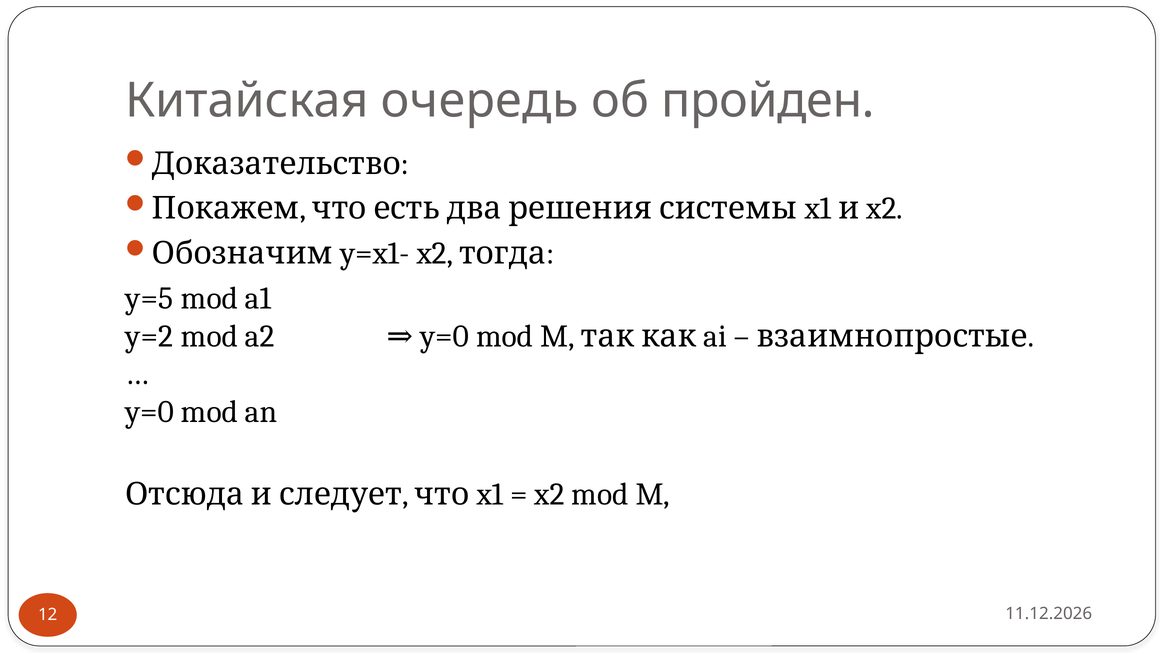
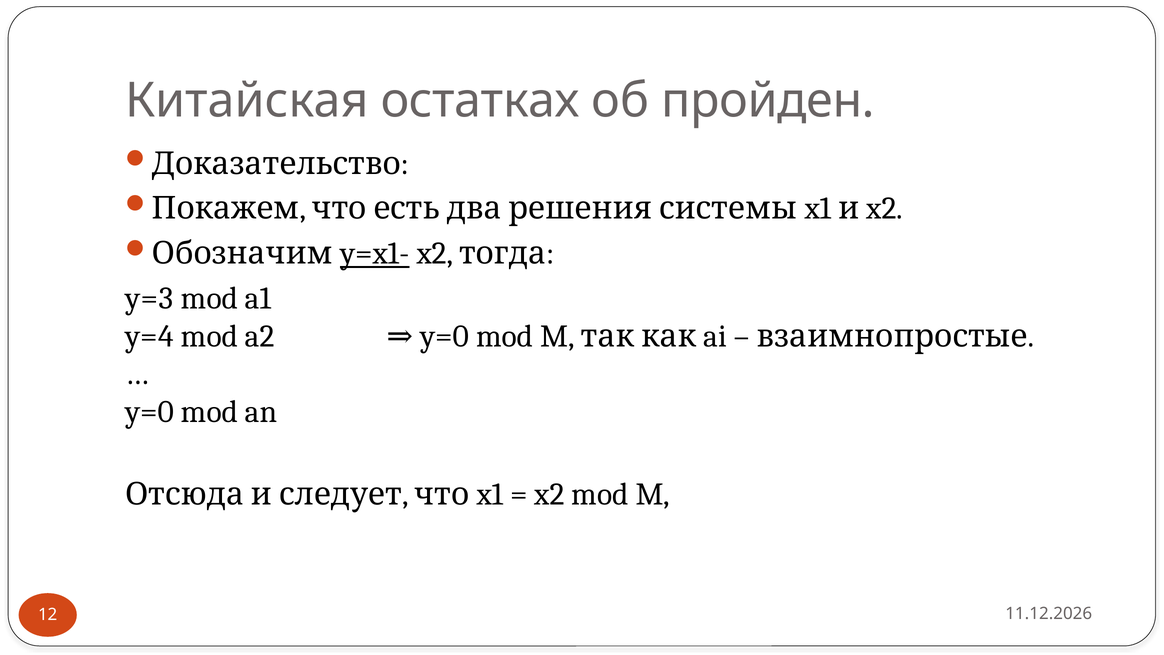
очередь: очередь -> остатках (480, 101)
y=x1- underline: none -> present (375, 253)
y=5: y=5 -> y=3 (149, 298)
y=2: y=2 -> y=4 (149, 336)
